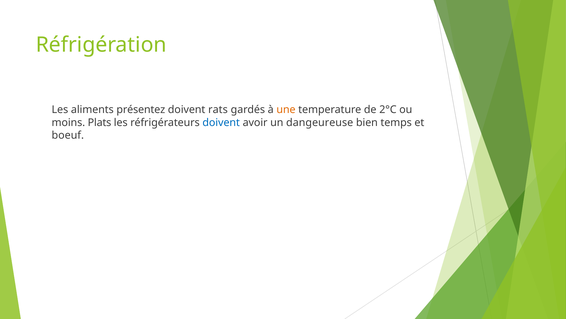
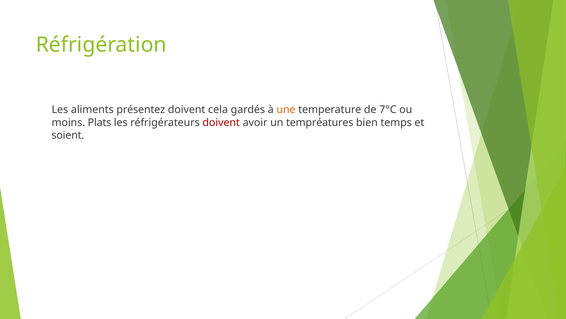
rats: rats -> cela (218, 110)
2°C: 2°C -> 7°C (388, 110)
doivent colour: blue -> red (221, 122)
dangeureuse: dangeureuse -> tempréatures (320, 122)
boeuf: boeuf -> soient (68, 135)
